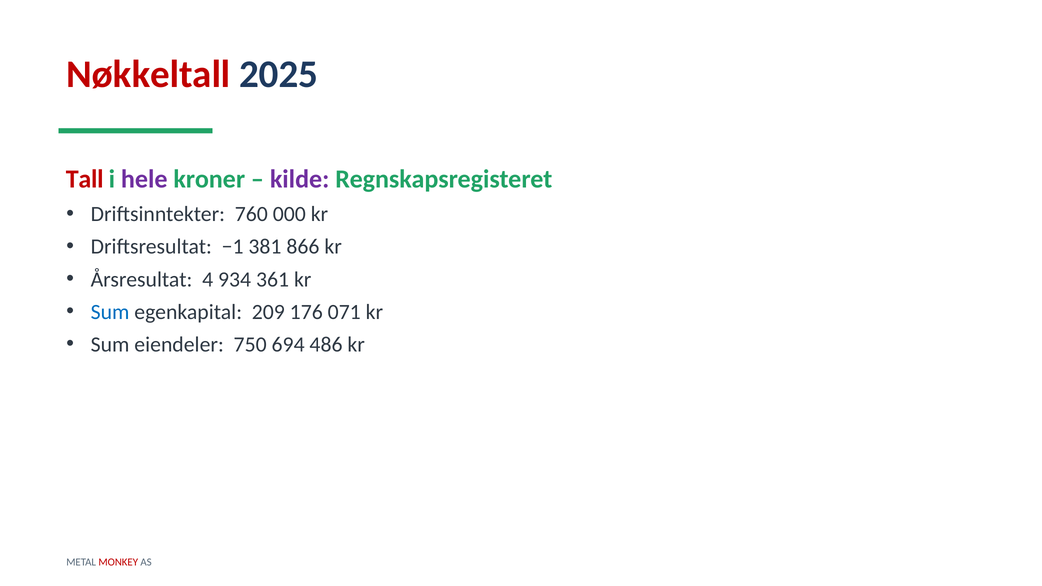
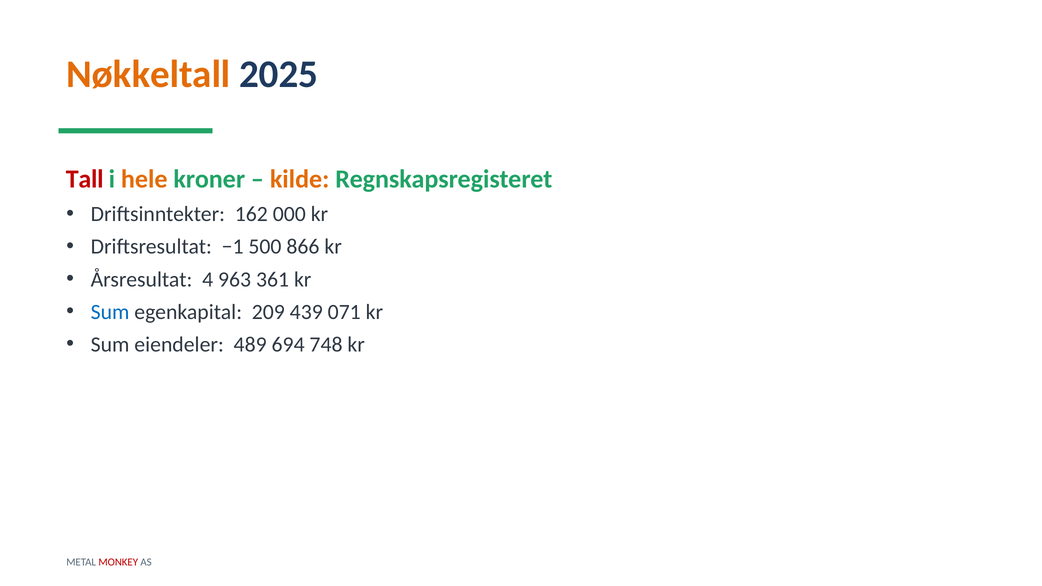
Nøkkeltall colour: red -> orange (148, 74)
hele colour: purple -> orange (144, 179)
kilde colour: purple -> orange (300, 179)
760: 760 -> 162 (251, 214)
381: 381 -> 500 (265, 247)
934: 934 -> 963 (235, 279)
176: 176 -> 439 (306, 312)
750: 750 -> 489 (250, 345)
486: 486 -> 748 (326, 345)
